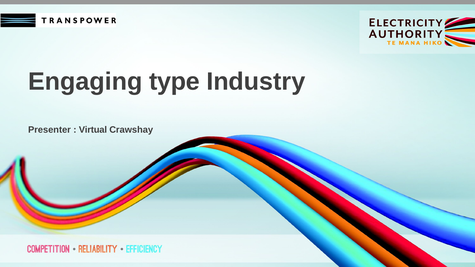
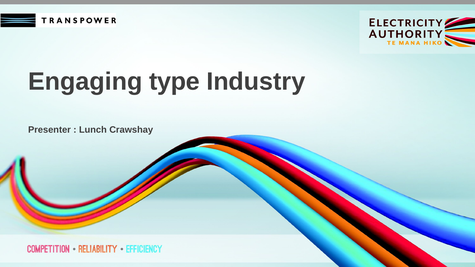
Virtual: Virtual -> Lunch (93, 130)
